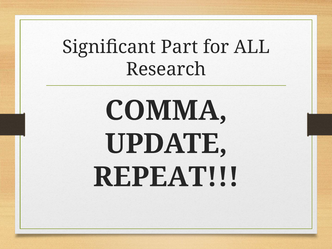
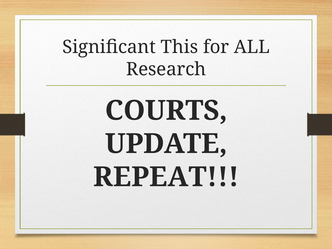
Part: Part -> This (179, 47)
COMMA: COMMA -> COURTS (166, 111)
